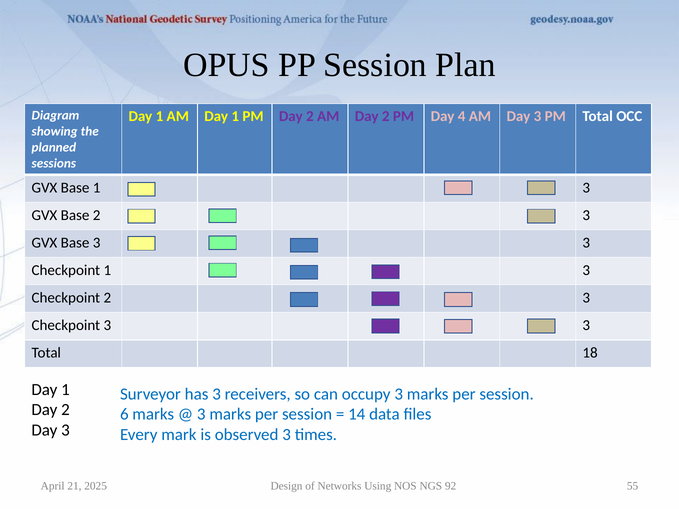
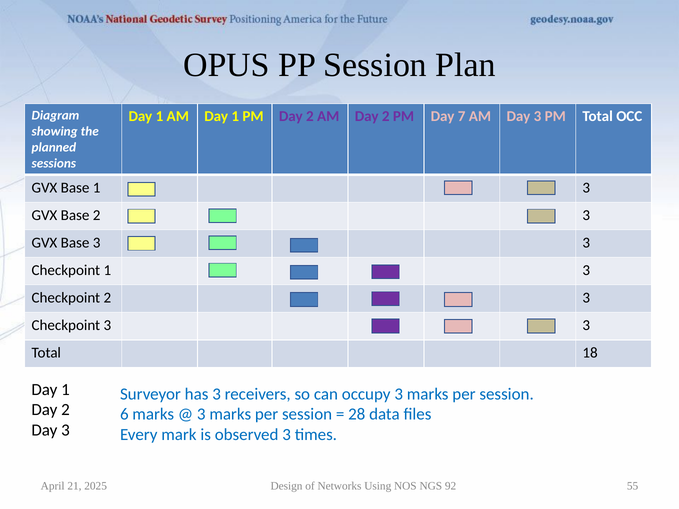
4: 4 -> 7 (462, 117)
14: 14 -> 28 (357, 415)
